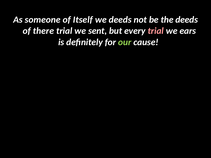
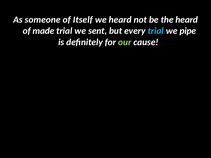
we deeds: deeds -> heard (120, 20)
the deeds: deeds -> heard (187, 20)
there: there -> made (44, 31)
trial colour: pink -> light blue (156, 31)
ears: ears -> pipe (188, 31)
